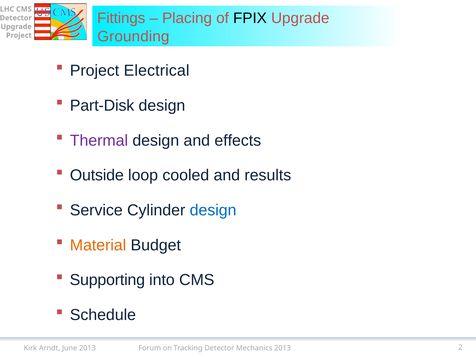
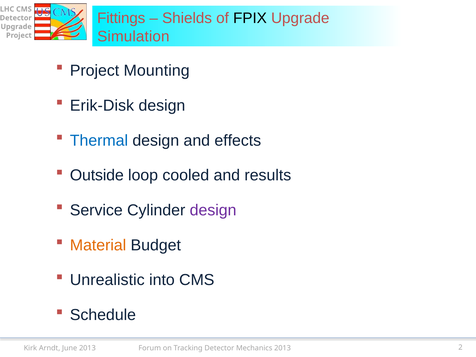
Placing: Placing -> Shields (187, 18)
Grounding: Grounding -> Simulation (133, 37)
Electrical: Electrical -> Mounting (157, 71)
Part-Disk: Part-Disk -> Erik-Disk (102, 106)
Thermal colour: purple -> blue (99, 140)
design colour: blue -> purple (213, 210)
Supporting: Supporting -> Unrealistic (107, 280)
